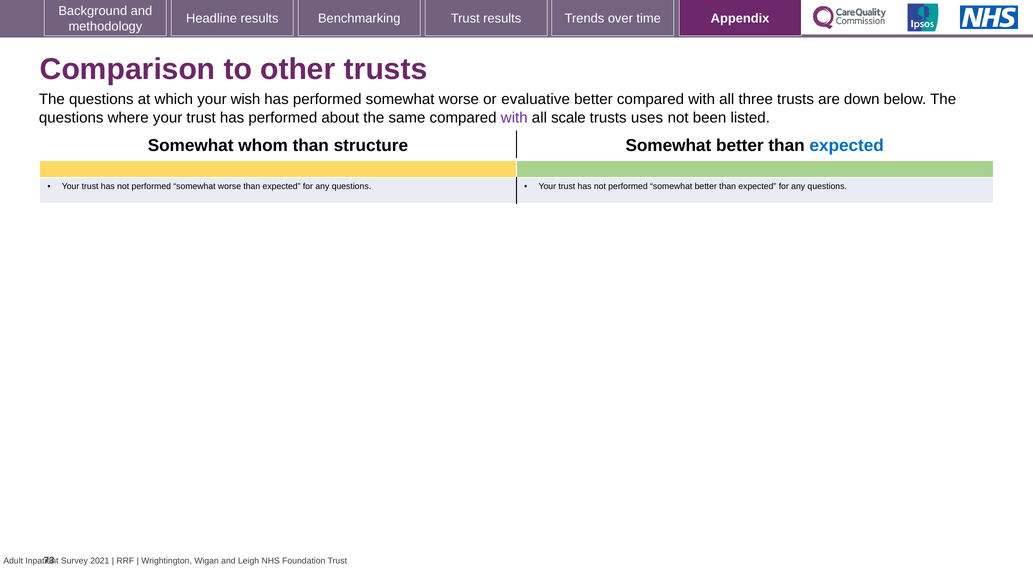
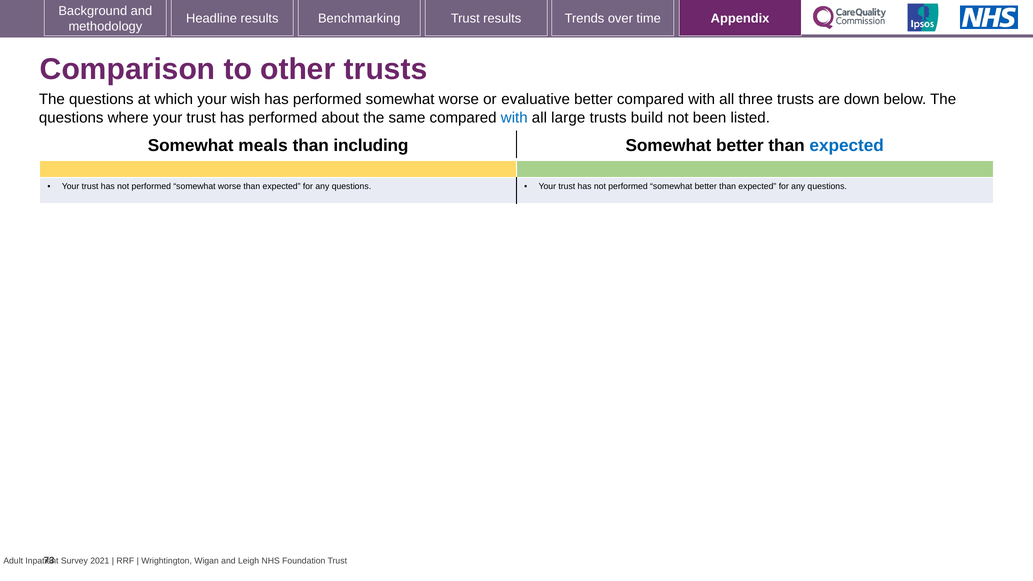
with colour: purple -> blue (514, 118)
scale: scale -> large (568, 118)
uses: uses -> build (647, 118)
whom: whom -> meals (263, 146)
structure: structure -> including (371, 146)
